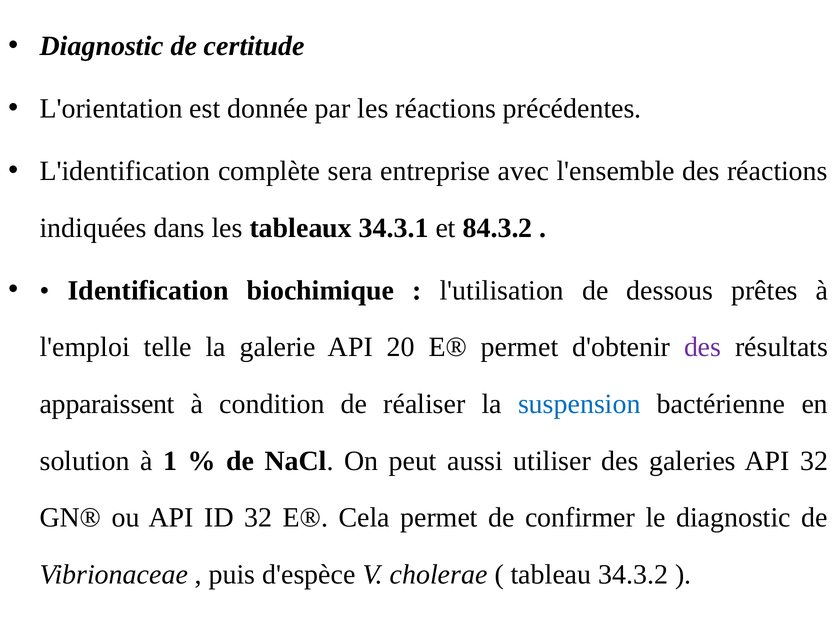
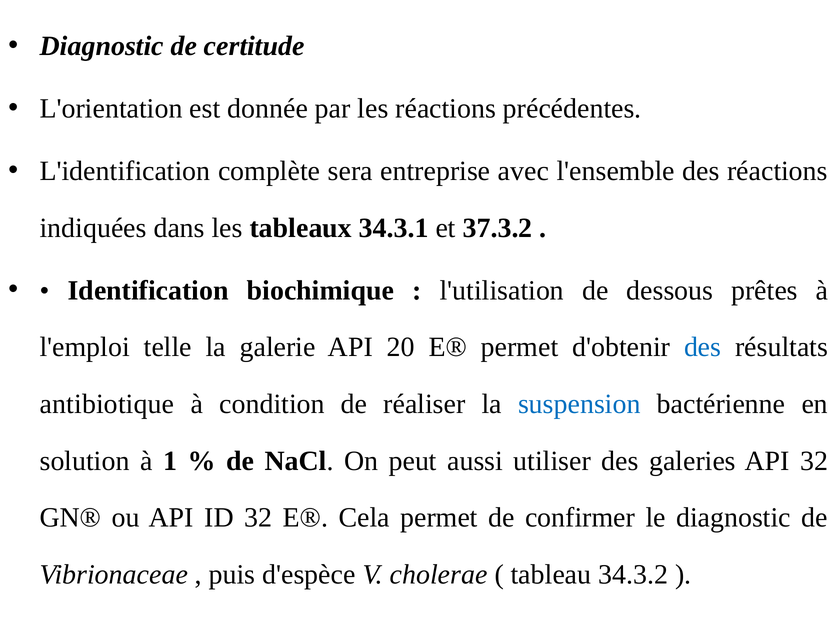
84.3.2: 84.3.2 -> 37.3.2 (498, 228)
des colour: purple -> blue (703, 348)
apparaissent: apparaissent -> antibiotique (107, 404)
